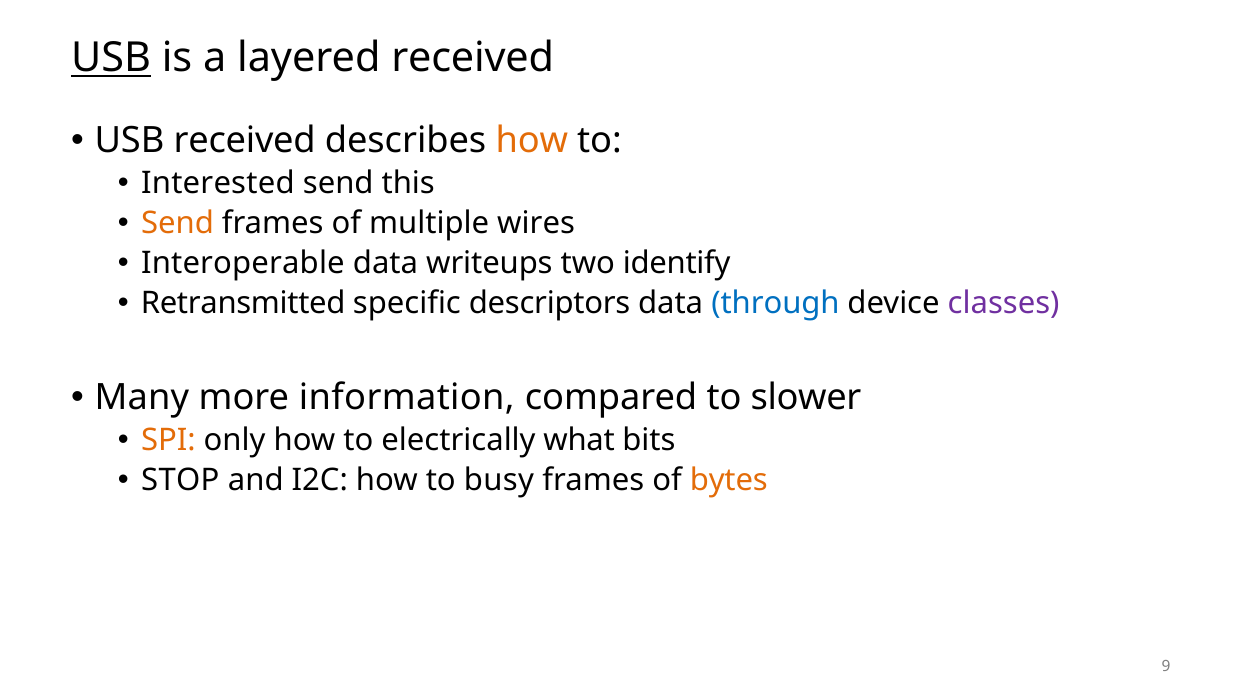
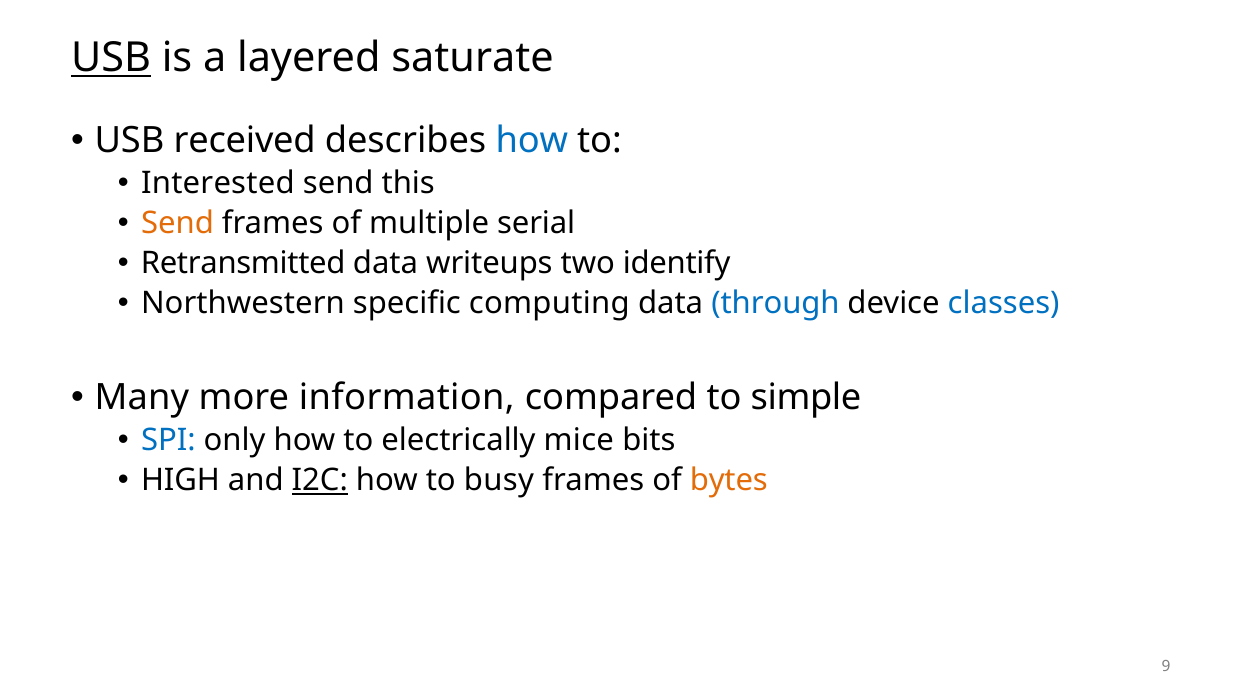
layered received: received -> saturate (473, 58)
how colour: orange -> blue (532, 140)
wires: wires -> serial (536, 223)
Interoperable: Interoperable -> Retransmitted (243, 263)
Retransmitted: Retransmitted -> Northwestern (243, 303)
descriptors: descriptors -> computing (549, 303)
classes colour: purple -> blue (1004, 303)
slower: slower -> simple (806, 398)
SPI colour: orange -> blue (168, 440)
what: what -> mice (579, 440)
STOP: STOP -> HIGH (181, 480)
I2C underline: none -> present (320, 480)
